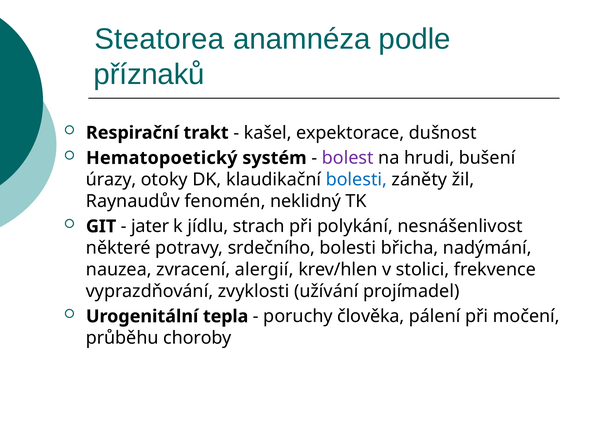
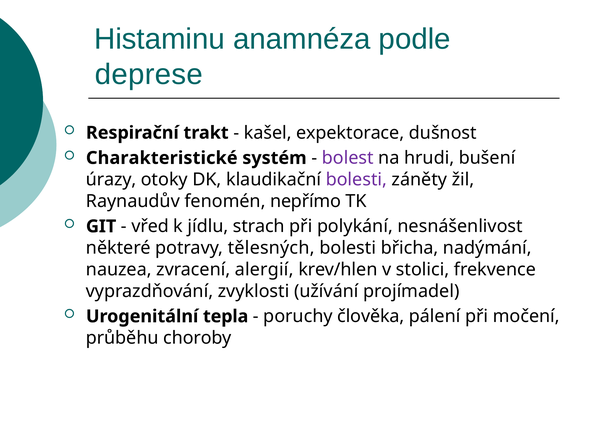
Steatorea: Steatorea -> Histaminu (160, 39)
příznaků: příznaků -> deprese (149, 74)
Hematopoetický: Hematopoetický -> Charakteristické (162, 158)
bolesti colour: blue -> purple (356, 179)
neklidný: neklidný -> nepřímo (306, 201)
jater: jater -> vřed (150, 226)
srdečního: srdečního -> tělesných (271, 248)
